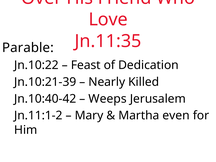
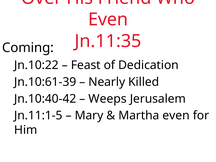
Love: Love -> Even (108, 20)
Parable: Parable -> Coming (28, 48)
Jn.10:21-39: Jn.10:21-39 -> Jn.10:61-39 (45, 82)
Jn.11:1-2: Jn.11:1-2 -> Jn.11:1-5 (38, 116)
